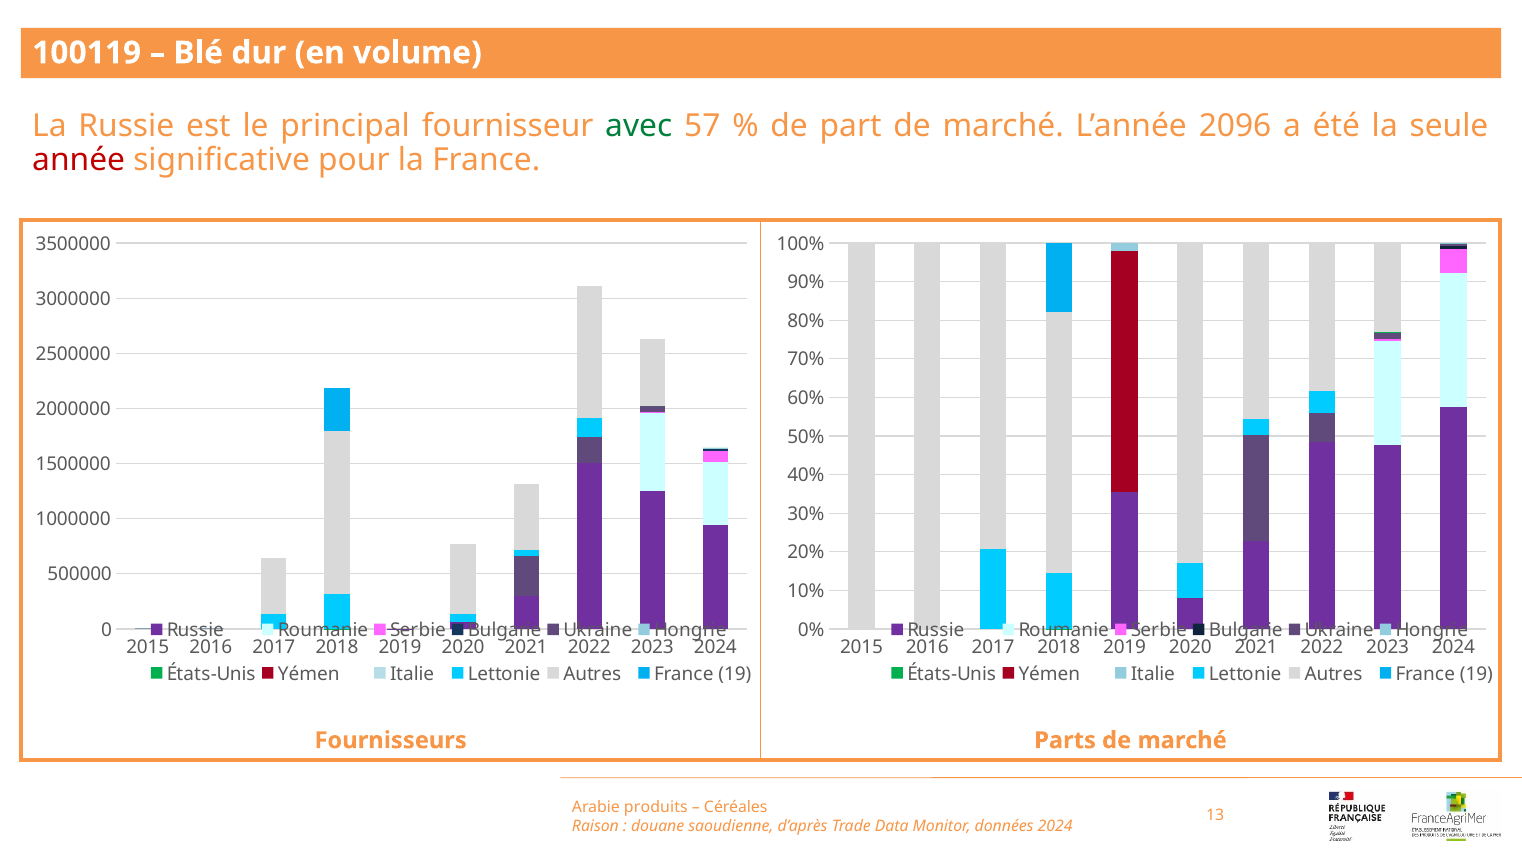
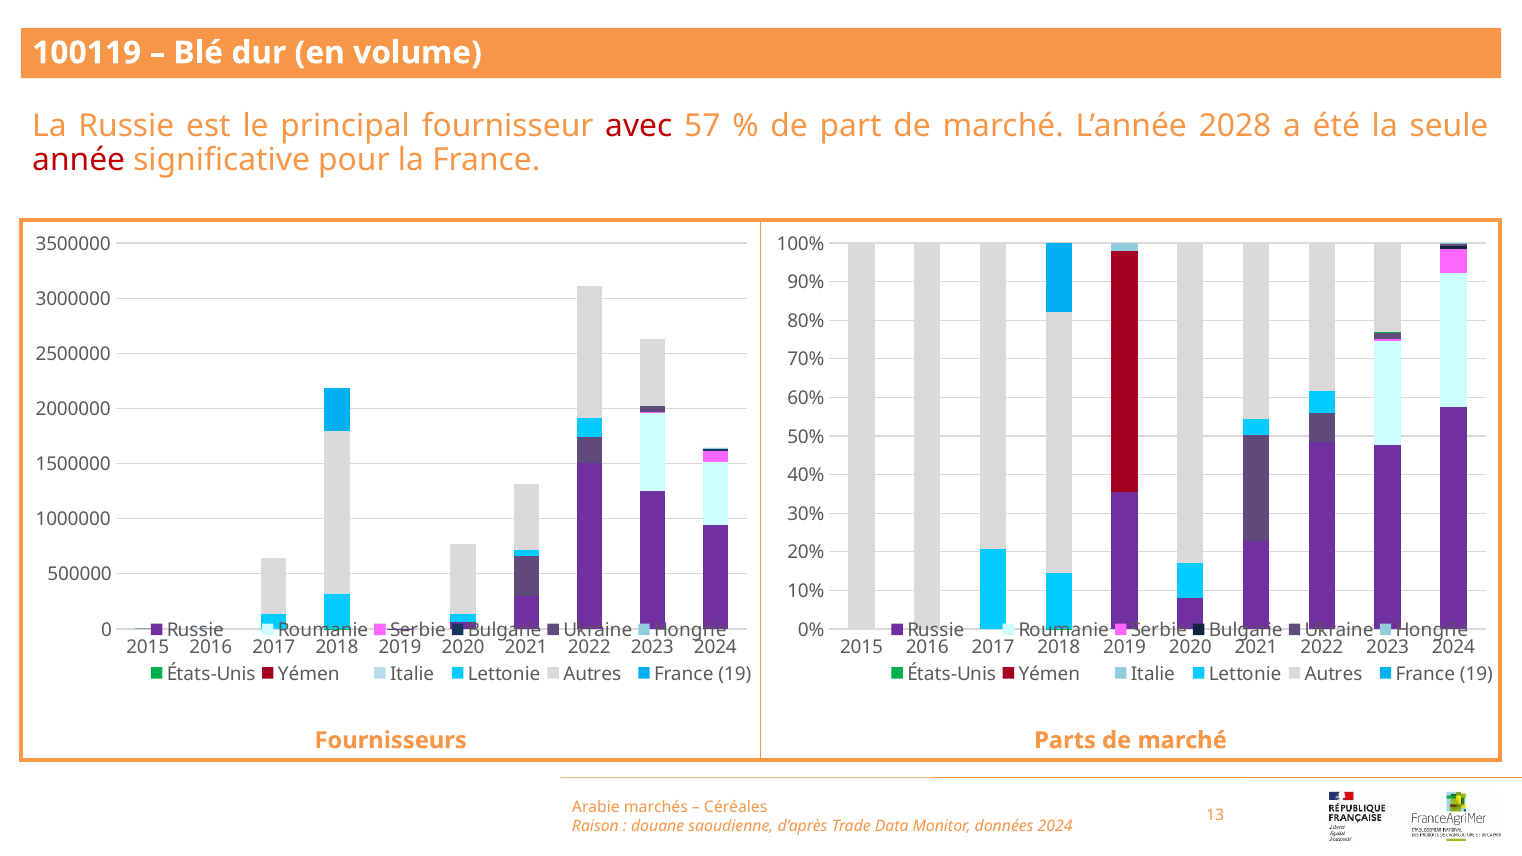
avec colour: green -> red (639, 126)
2096: 2096 -> 2028 (1235, 126)
produits: produits -> marchés (656, 807)
